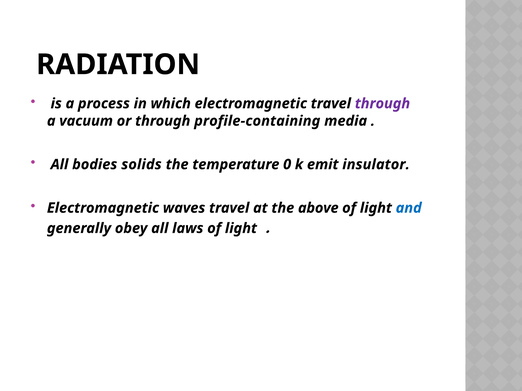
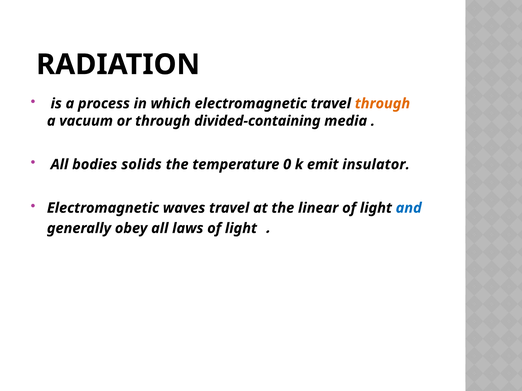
through colour: purple -> orange (382, 104)
profile-containing: profile-containing -> divided-containing (257, 121)
above: above -> linear (318, 208)
